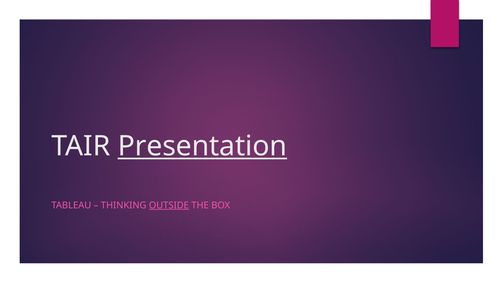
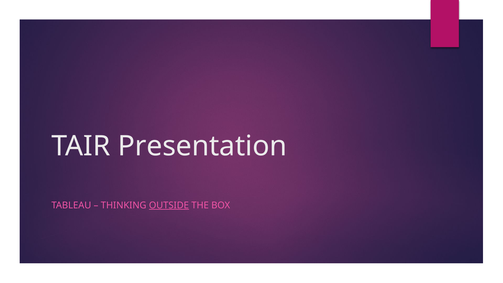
Presentation underline: present -> none (202, 146)
